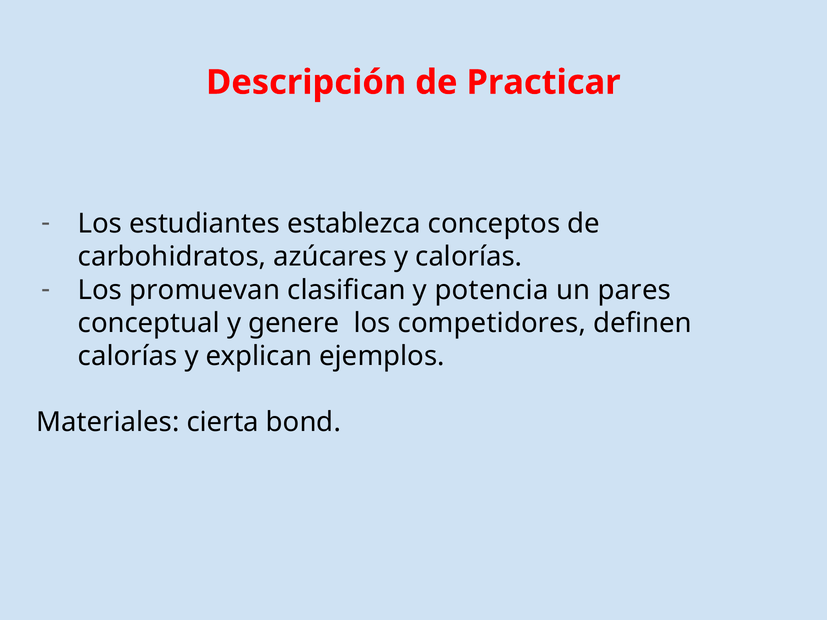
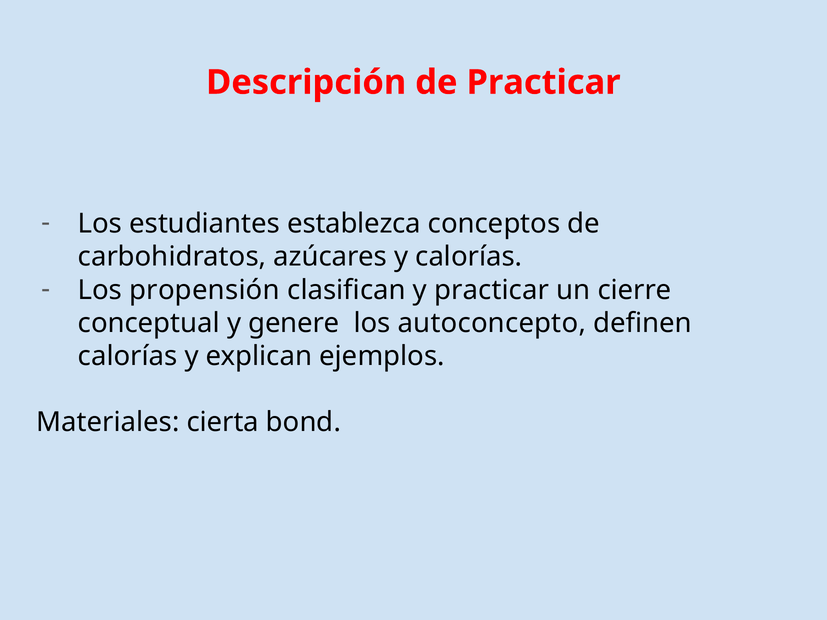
promuevan: promuevan -> propensión (205, 290)
y potencia: potencia -> practicar (492, 290)
pares: pares -> cierre (634, 290)
competidores: competidores -> autoconcepto (492, 323)
